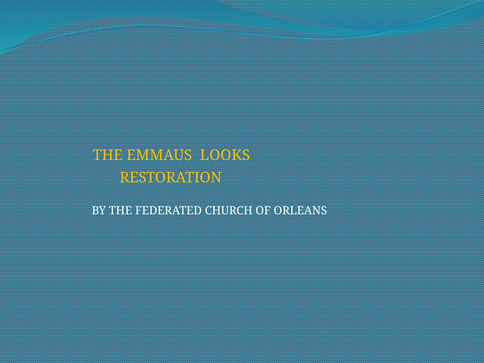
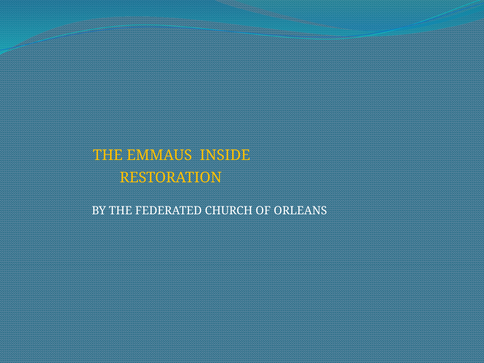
LOOKS: LOOKS -> INSIDE (225, 155)
